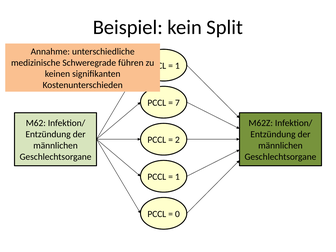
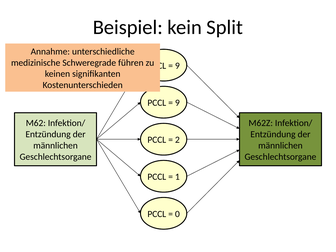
1: 1 -> 9 (177, 66)
7: 7 -> 9 (177, 103)
